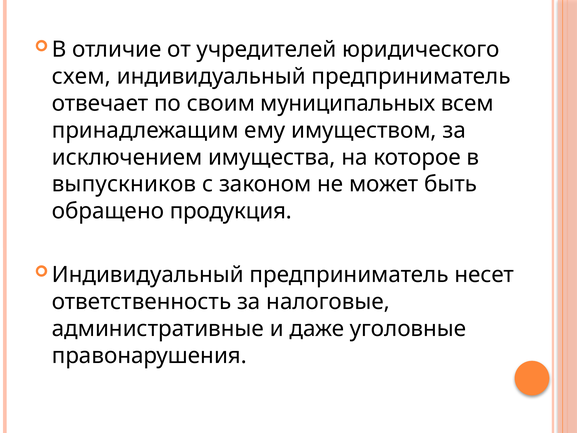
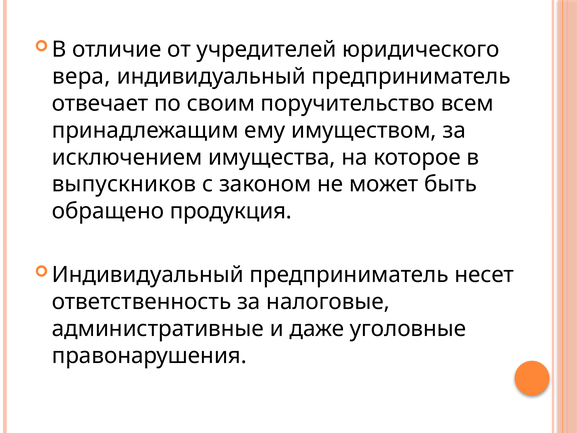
схем: схем -> вера (81, 76)
муниципальных: муниципальных -> поручительство (348, 103)
